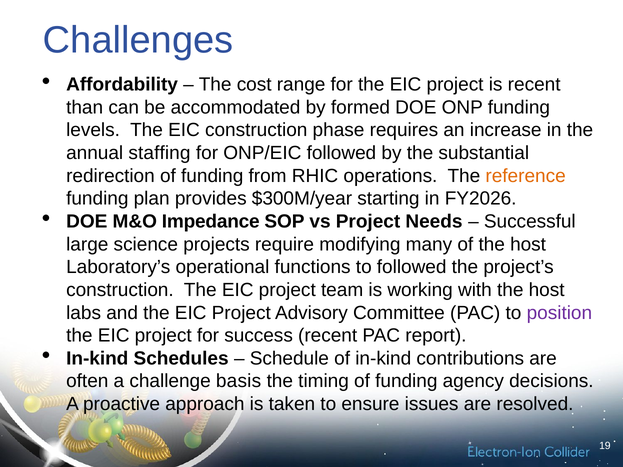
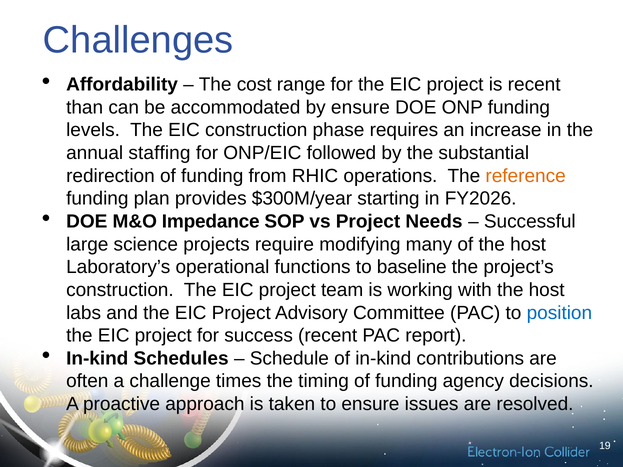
by formed: formed -> ensure (360, 107)
to followed: followed -> baseline (412, 267)
position colour: purple -> blue (559, 313)
basis: basis -> times (239, 381)
